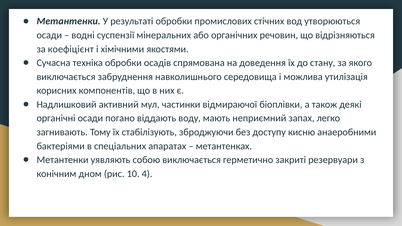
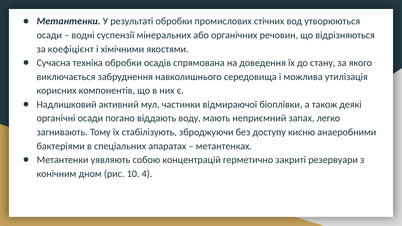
собою виключається: виключається -> концентрацій (192, 160)
